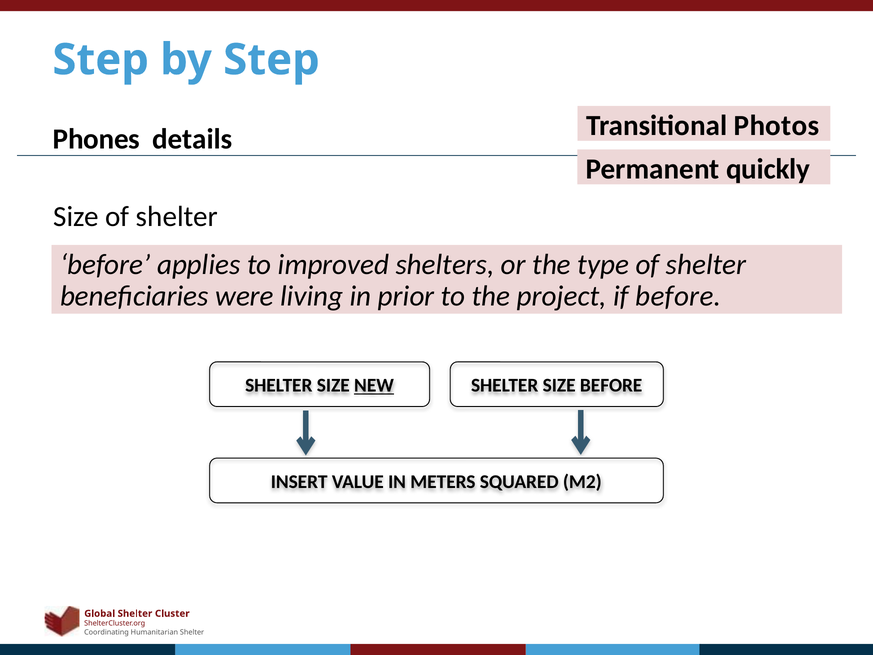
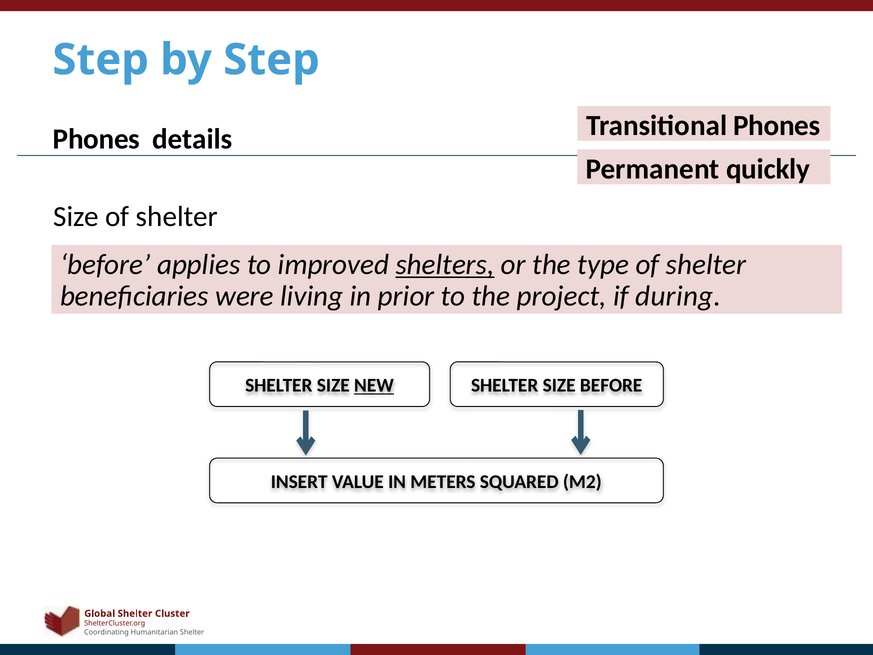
Transitional Photos: Photos -> Phones (777, 126)
shelters underline: none -> present (445, 265)
if before: before -> during (678, 296)
